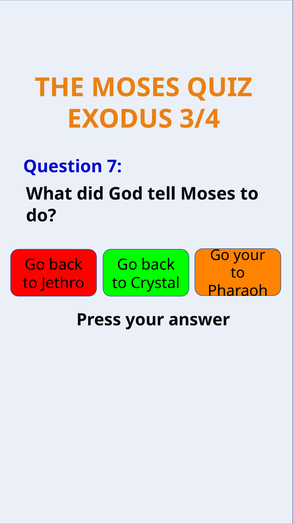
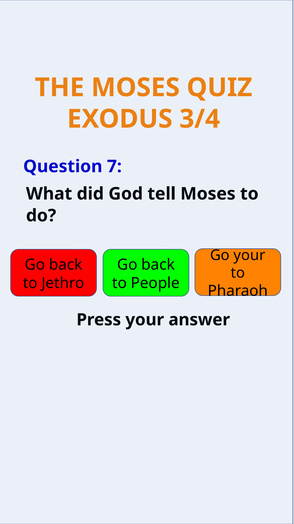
Crystal: Crystal -> People (155, 282)
